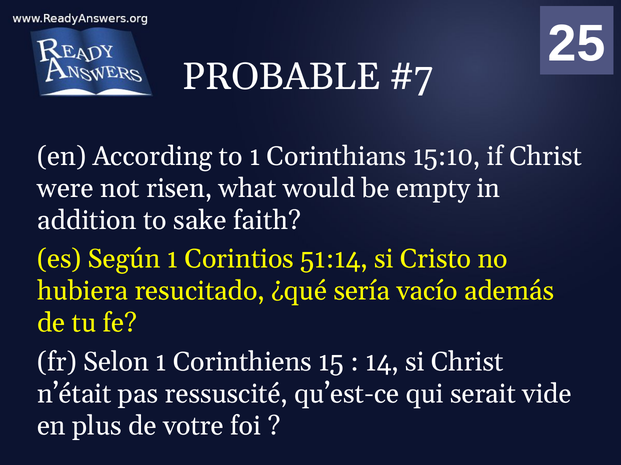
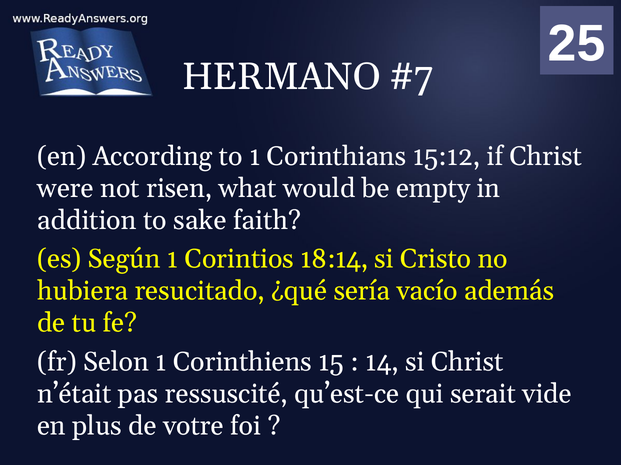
PROBABLE: PROBABLE -> HERMANO (282, 77)
15:10: 15:10 -> 15:12 (447, 156)
51:14: 51:14 -> 18:14 (334, 259)
